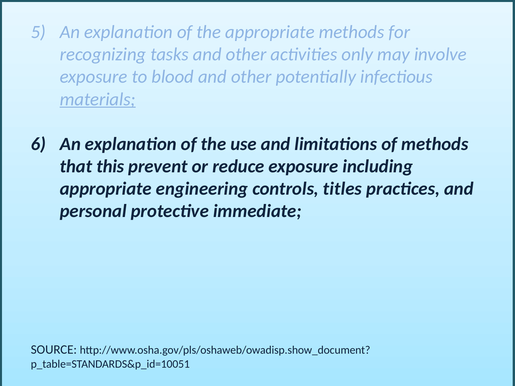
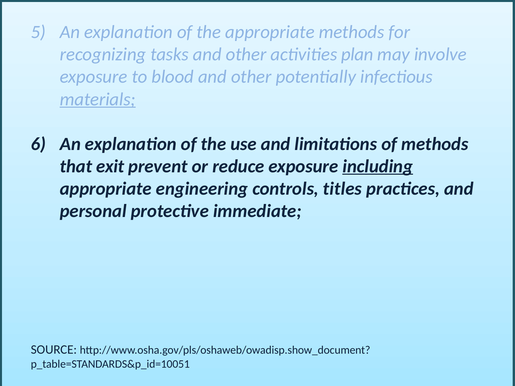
only: only -> plan (357, 55)
this: this -> exit (110, 166)
including underline: none -> present (378, 166)
